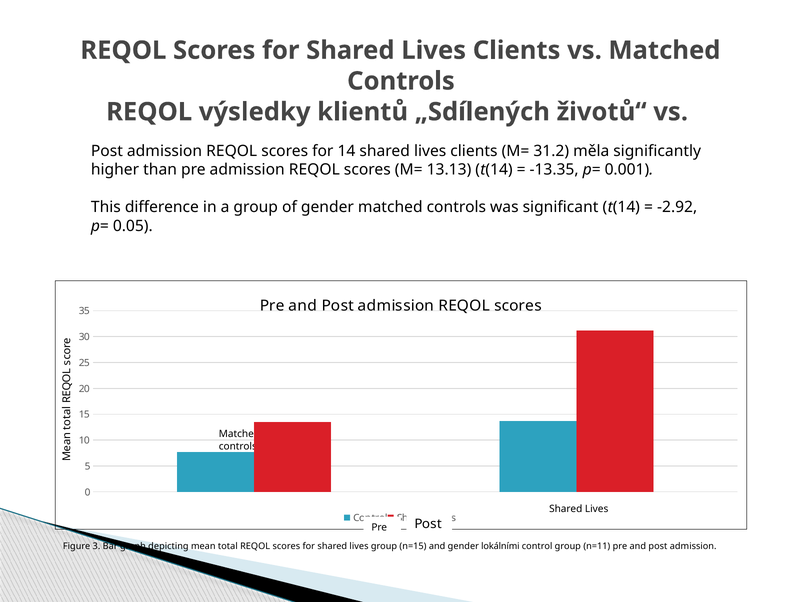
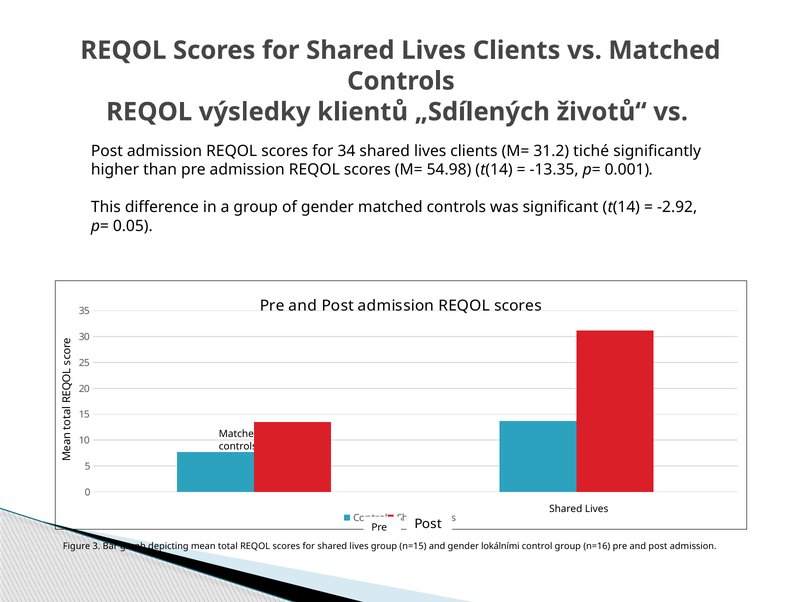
14: 14 -> 34 (346, 151)
měla: měla -> tiché (591, 151)
13.13: 13.13 -> 54.98 (449, 170)
n=11: n=11 -> n=16 (597, 546)
